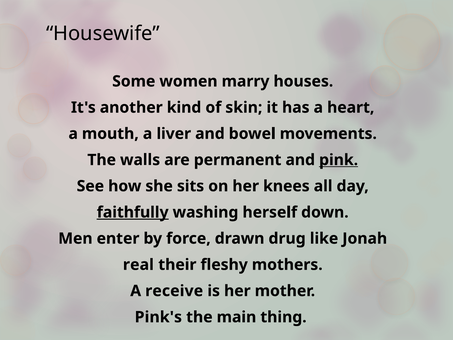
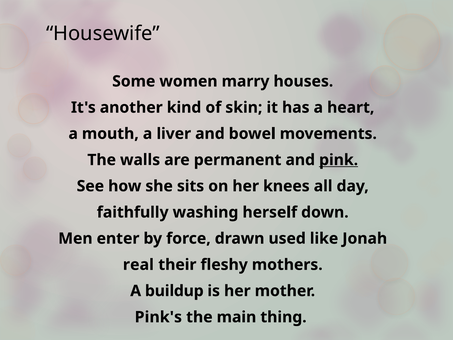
faithfully underline: present -> none (133, 212)
drug: drug -> used (287, 238)
receive: receive -> buildup (174, 291)
